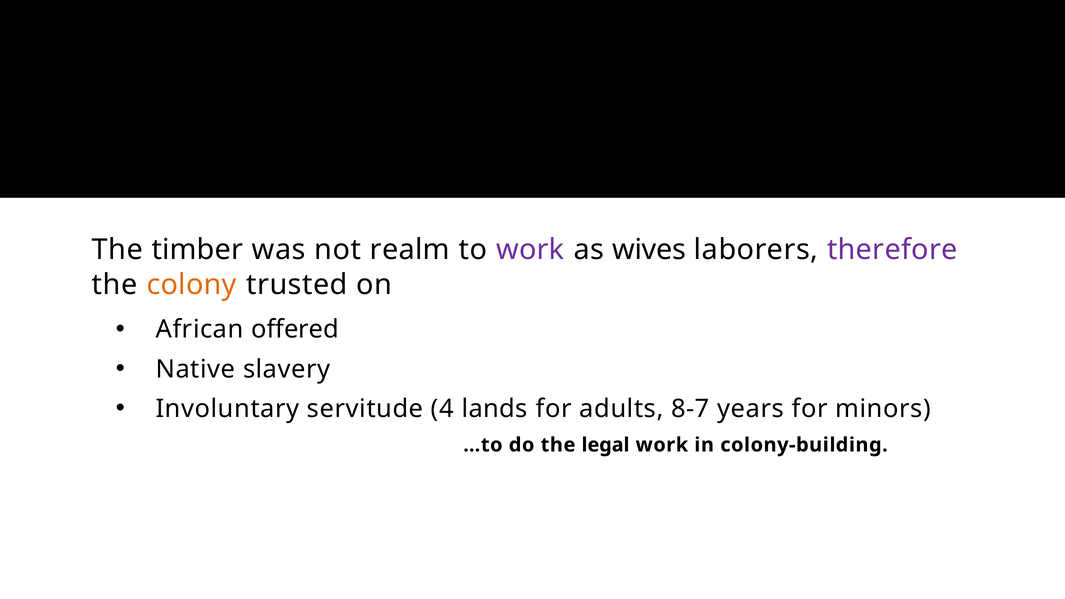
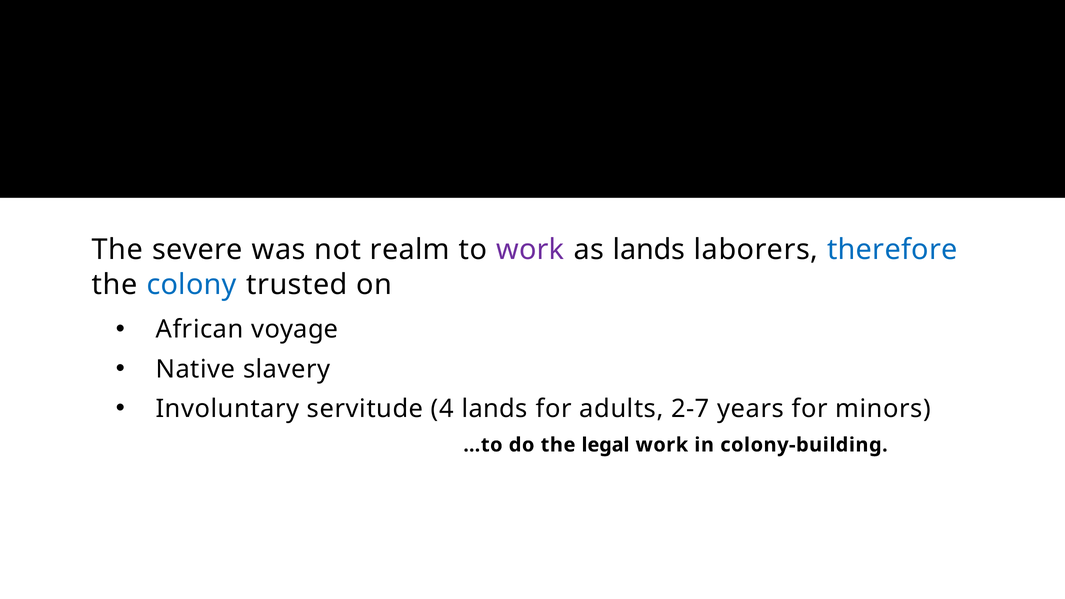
timber: timber -> severe (197, 250)
as wives: wives -> lands (649, 250)
therefore colour: purple -> blue (892, 250)
colony colour: orange -> blue (192, 285)
offered: offered -> voyage (295, 329)
8-7: 8-7 -> 2-7 (690, 409)
